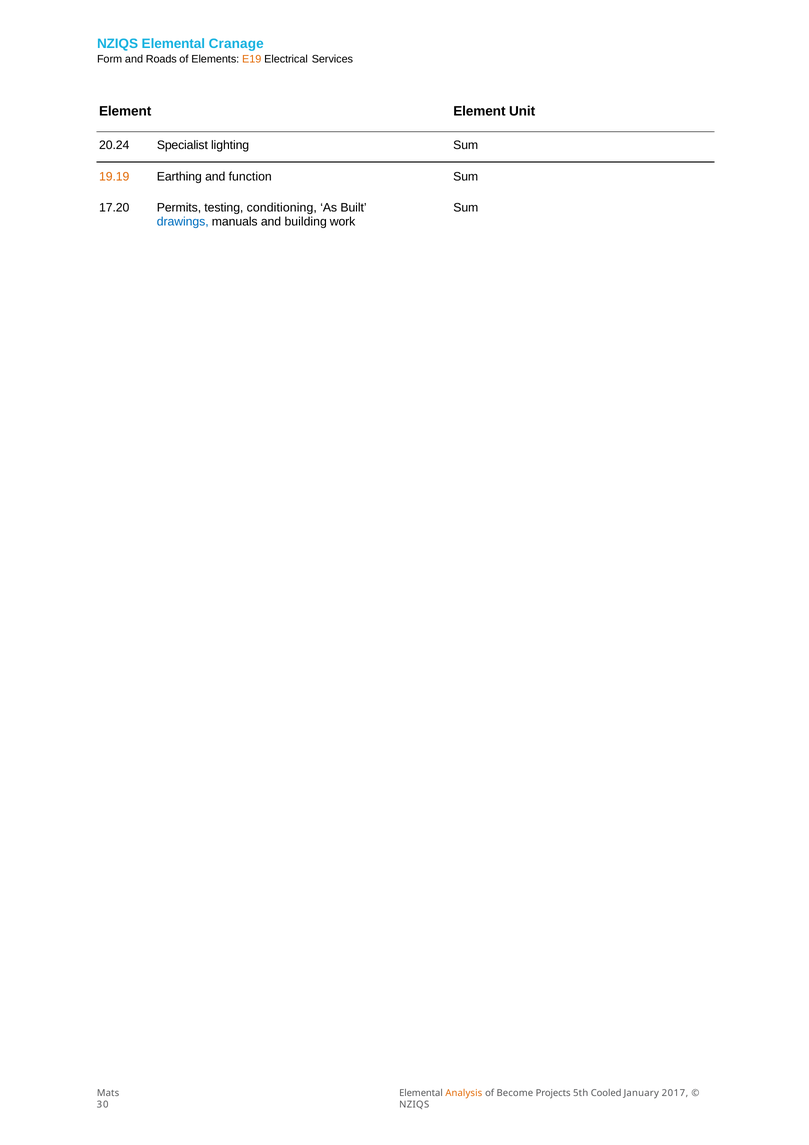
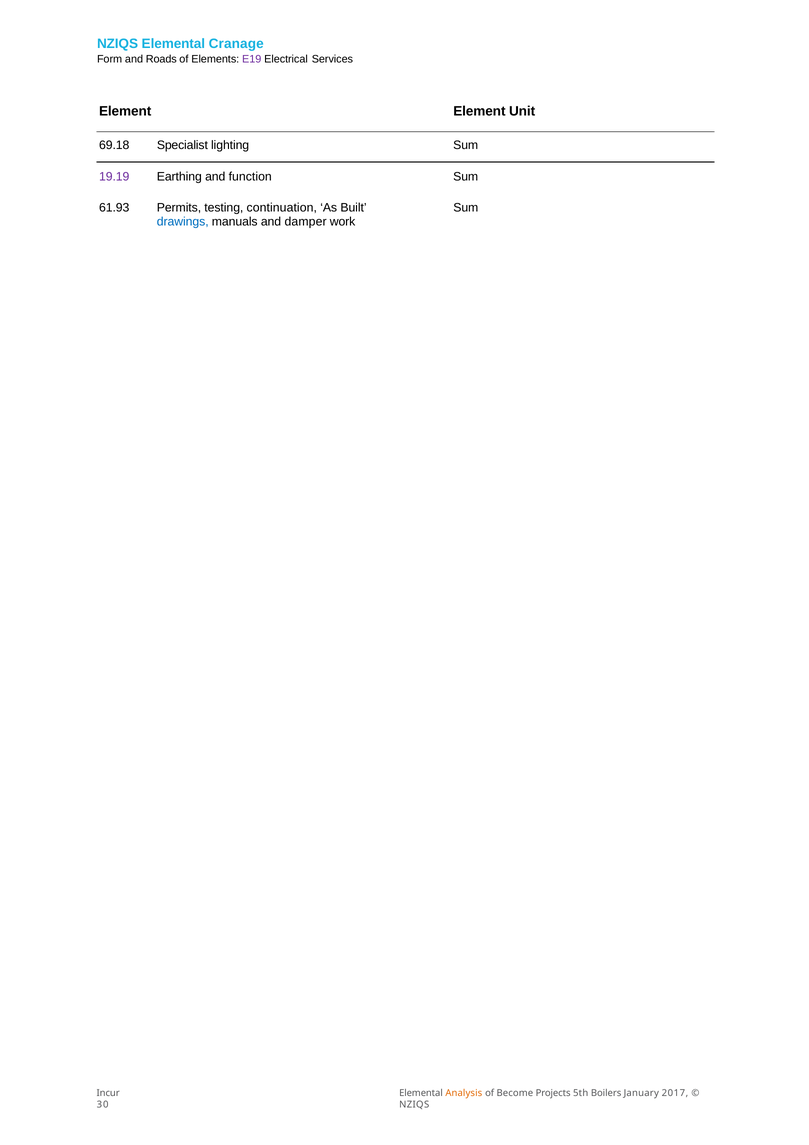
E19 colour: orange -> purple (252, 59)
20.24: 20.24 -> 69.18 (114, 145)
19.19 colour: orange -> purple (114, 177)
17.20: 17.20 -> 61.93 (114, 208)
conditioning: conditioning -> continuation (282, 208)
building: building -> damper (306, 222)
Mats: Mats -> Incur (108, 1093)
Cooled: Cooled -> Boilers (606, 1093)
